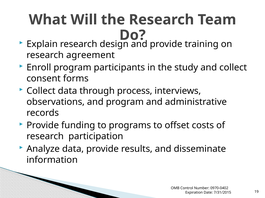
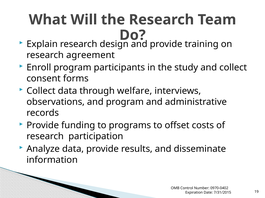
process: process -> welfare (135, 91)
